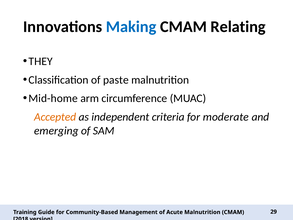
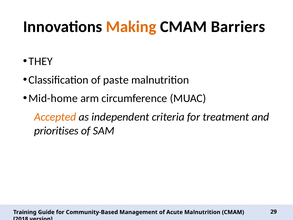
Making colour: blue -> orange (131, 27)
Relating: Relating -> Barriers (238, 27)
moderate: moderate -> treatment (226, 117)
emerging: emerging -> prioritises (56, 130)
